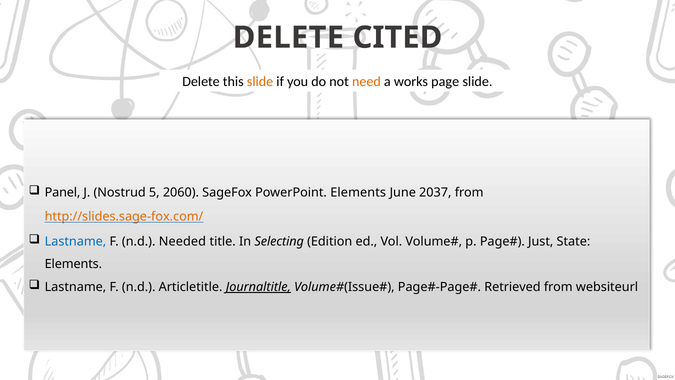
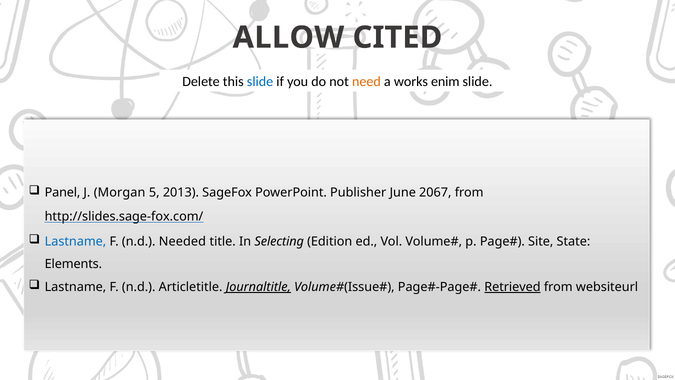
DELETE: DELETE -> ALLOW (288, 37)
slide colour: orange -> blue (260, 82)
page: page -> enim (445, 82)
Nostrud: Nostrud -> Morgan (120, 193)
2060: 2060 -> 2013 (181, 193)
PowerPoint Elements: Elements -> Publisher (358, 193)
2037: 2037 -> 2067 (435, 193)
http://slides.sage-fox.com/ colour: orange -> black (124, 216)
Just: Just -> Site (541, 241)
Retrieved underline: none -> present (512, 287)
